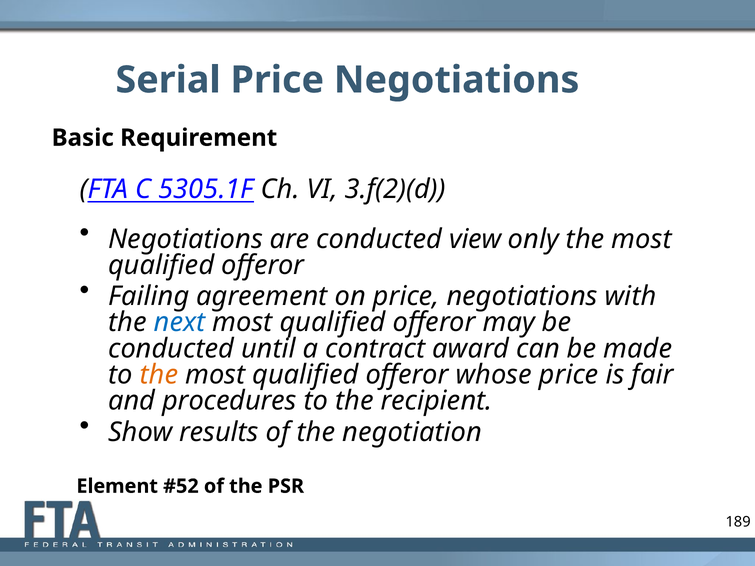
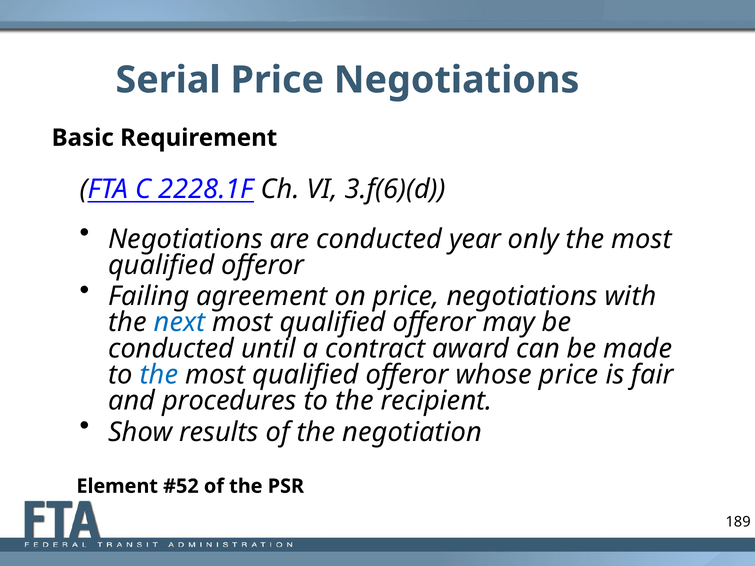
5305.1F: 5305.1F -> 2228.1F (206, 189)
3.f(2)(d: 3.f(2)(d -> 3.f(6)(d (395, 189)
view: view -> year (475, 239)
the colour: orange -> blue (159, 375)
